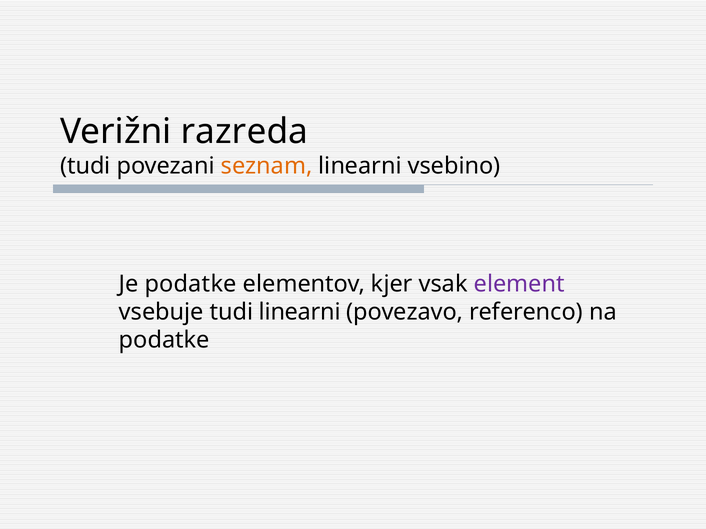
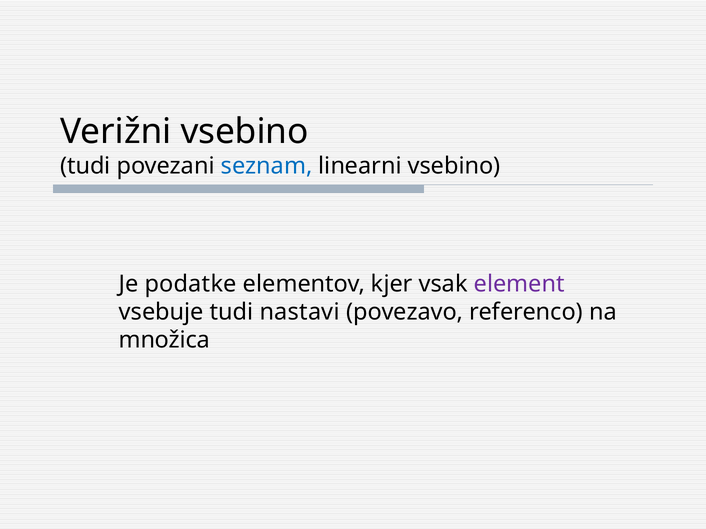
Verižni razreda: razreda -> vsebino (245, 132)
seznam colour: orange -> blue (267, 166)
tudi linearni: linearni -> nastavi (300, 312)
podatke: podatke -> množica (164, 341)
